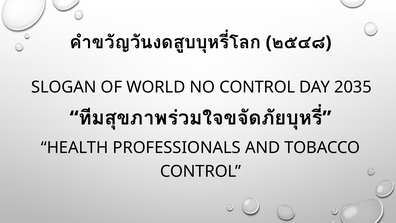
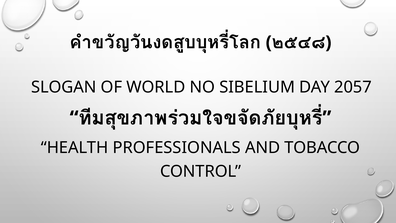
NO CONTROL: CONTROL -> SIBELIUM (257, 87)
2035: 2035 -> 2057 (353, 87)
